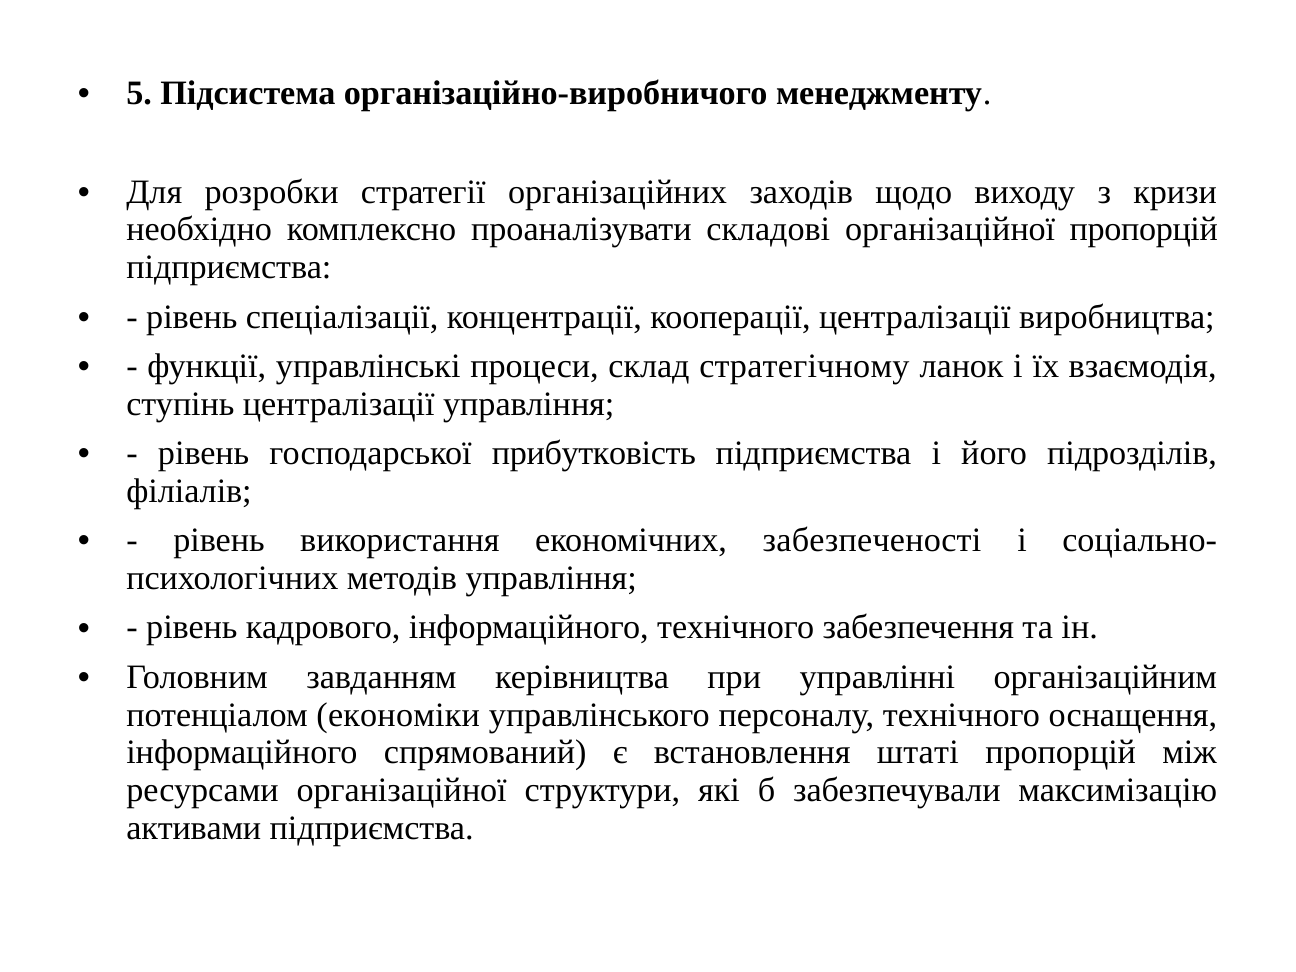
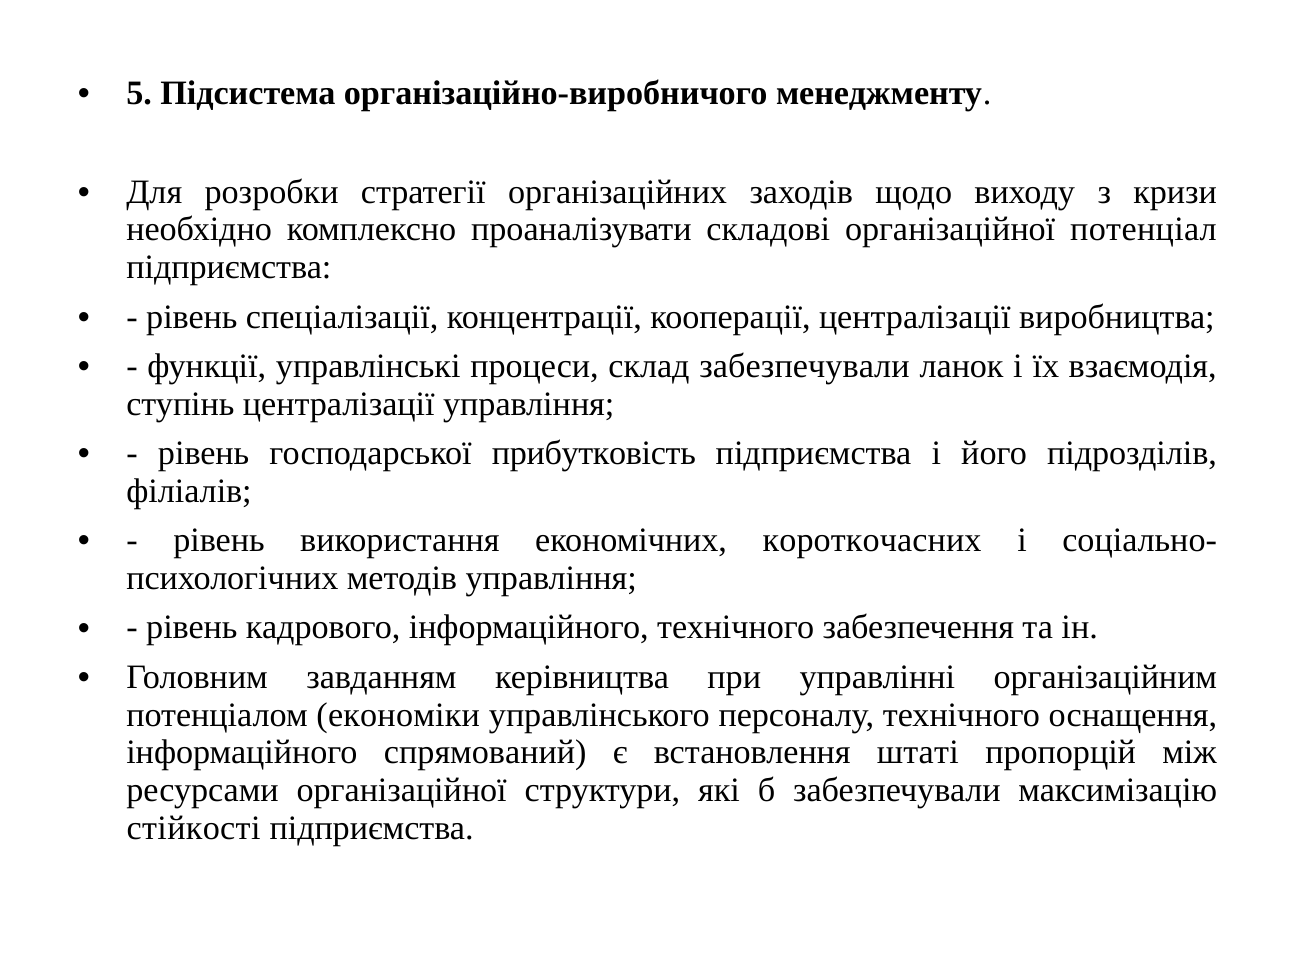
організаційної пропорцій: пропорцій -> потенціал (1143, 230)
склад стратегічному: стратегічному -> забезпечували (804, 366)
забезпеченості: забезпеченості -> короткочасних (872, 540)
активами: активами -> стійкості (194, 828)
